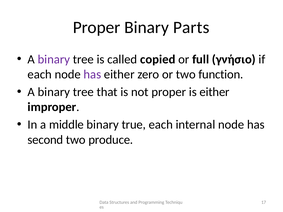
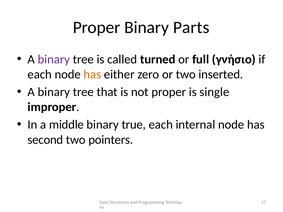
copied: copied -> turned (158, 59)
has colour: purple -> orange (92, 74)
function: function -> inserted (221, 74)
is either: either -> single (214, 92)
produce: produce -> pointers (111, 140)
